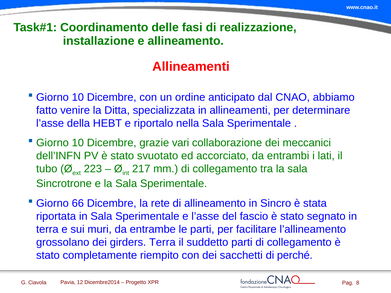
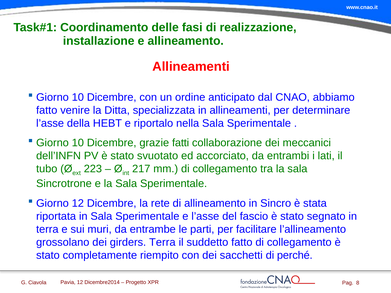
vari: vari -> fatti (181, 143)
Giorno 66: 66 -> 12 (78, 203)
suddetto parti: parti -> fatto (242, 242)
